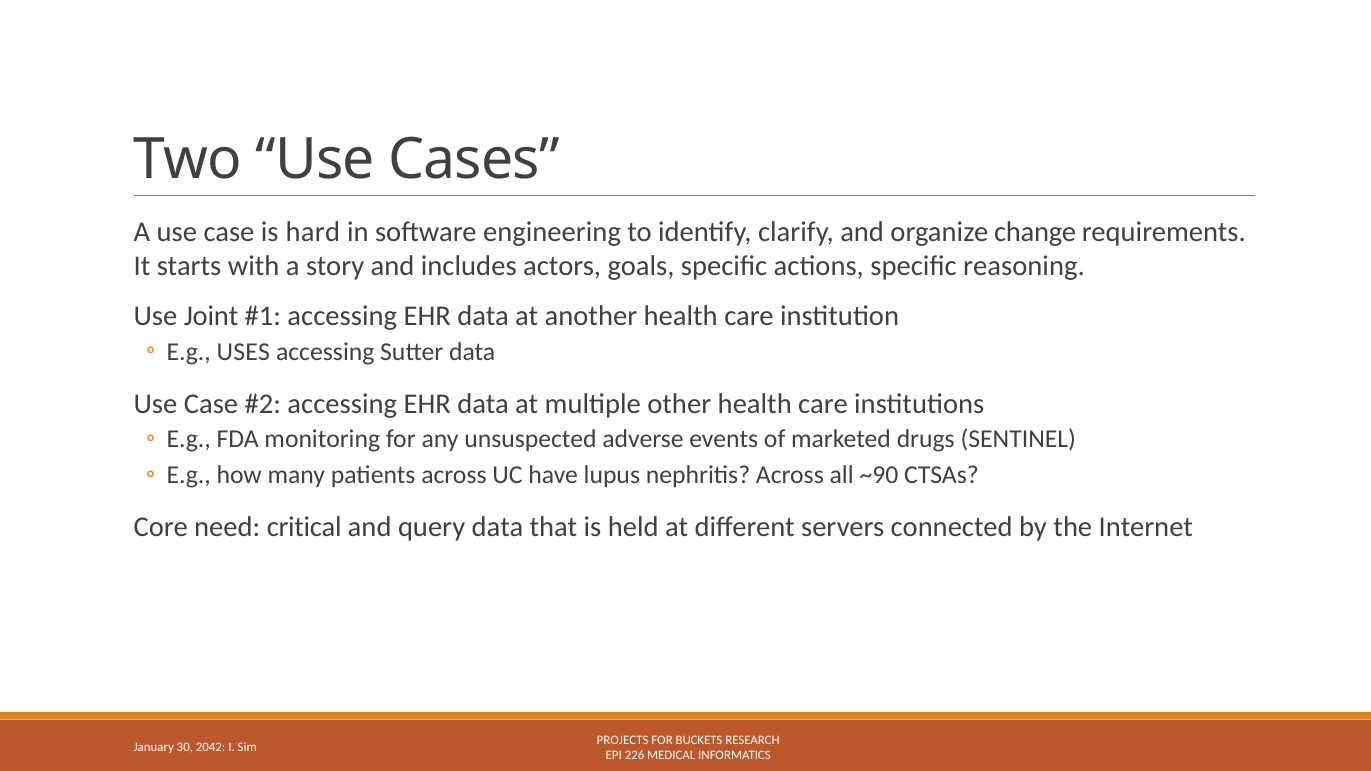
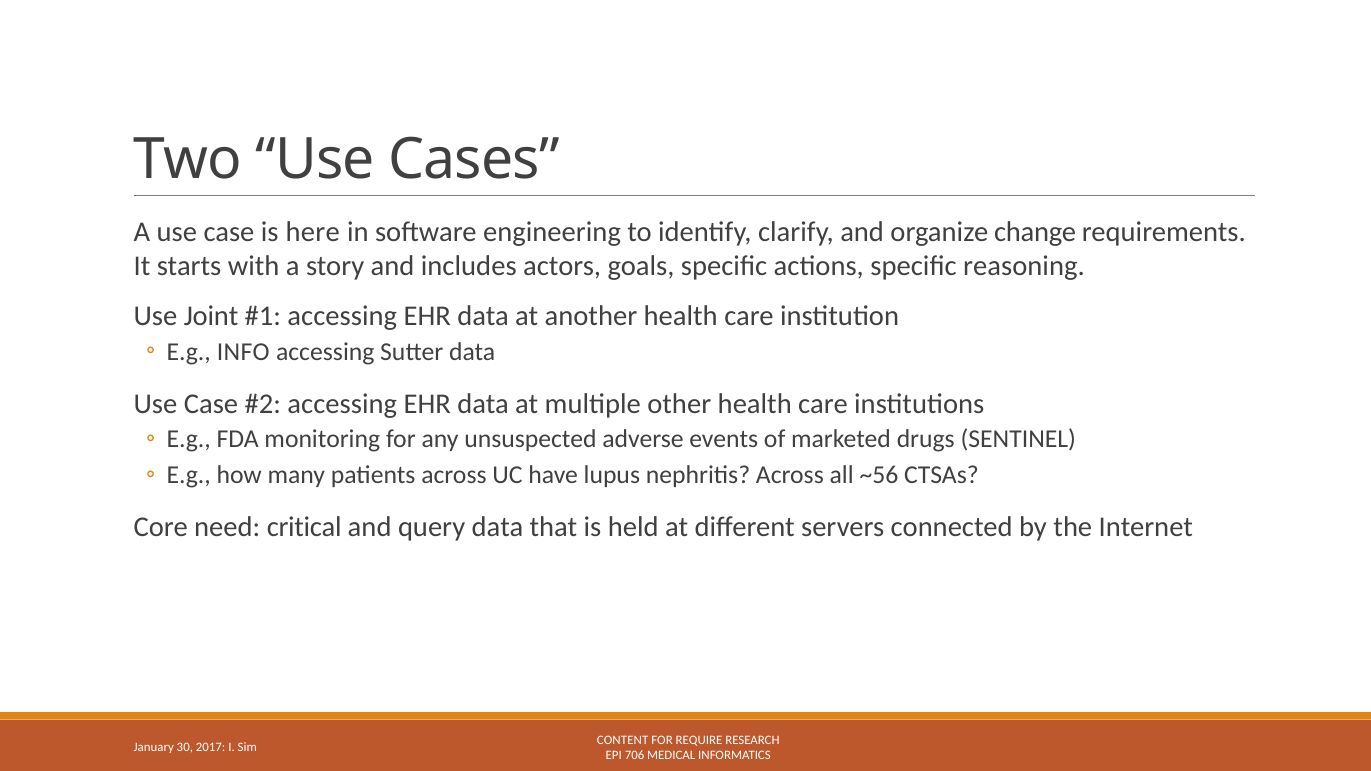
hard: hard -> here (313, 232)
USES: USES -> INFO (243, 352)
~90: ~90 -> ~56 (879, 475)
PROJECTS: PROJECTS -> CONTENT (623, 740)
BUCKETS: BUCKETS -> REQUIRE (699, 740)
2042: 2042 -> 2017 (211, 748)
226: 226 -> 706 (635, 756)
